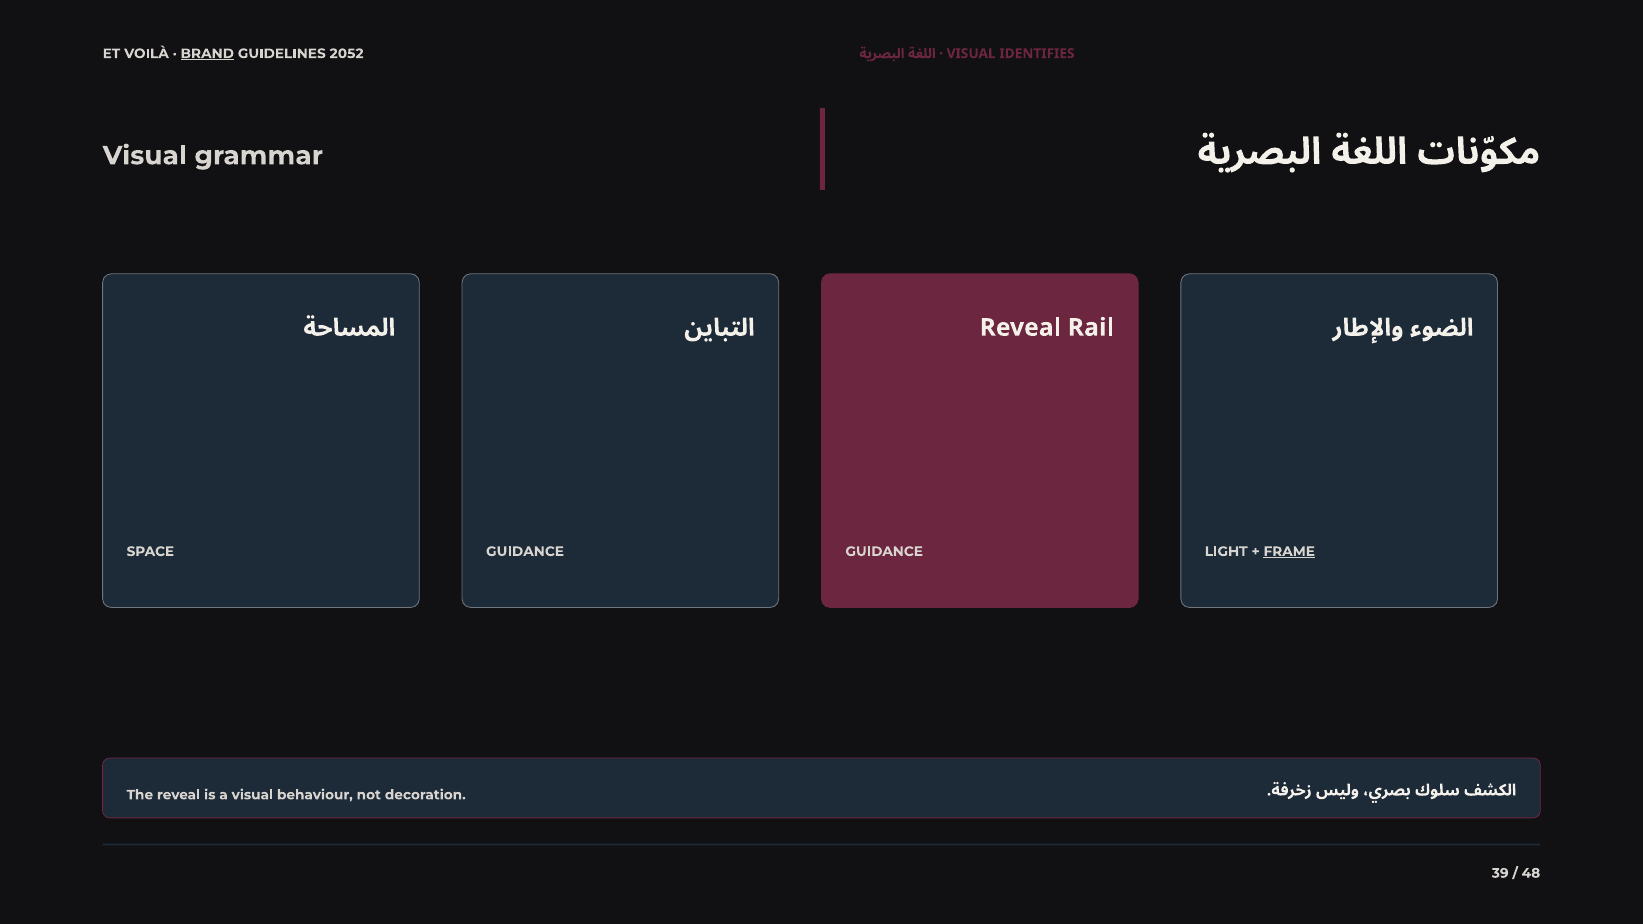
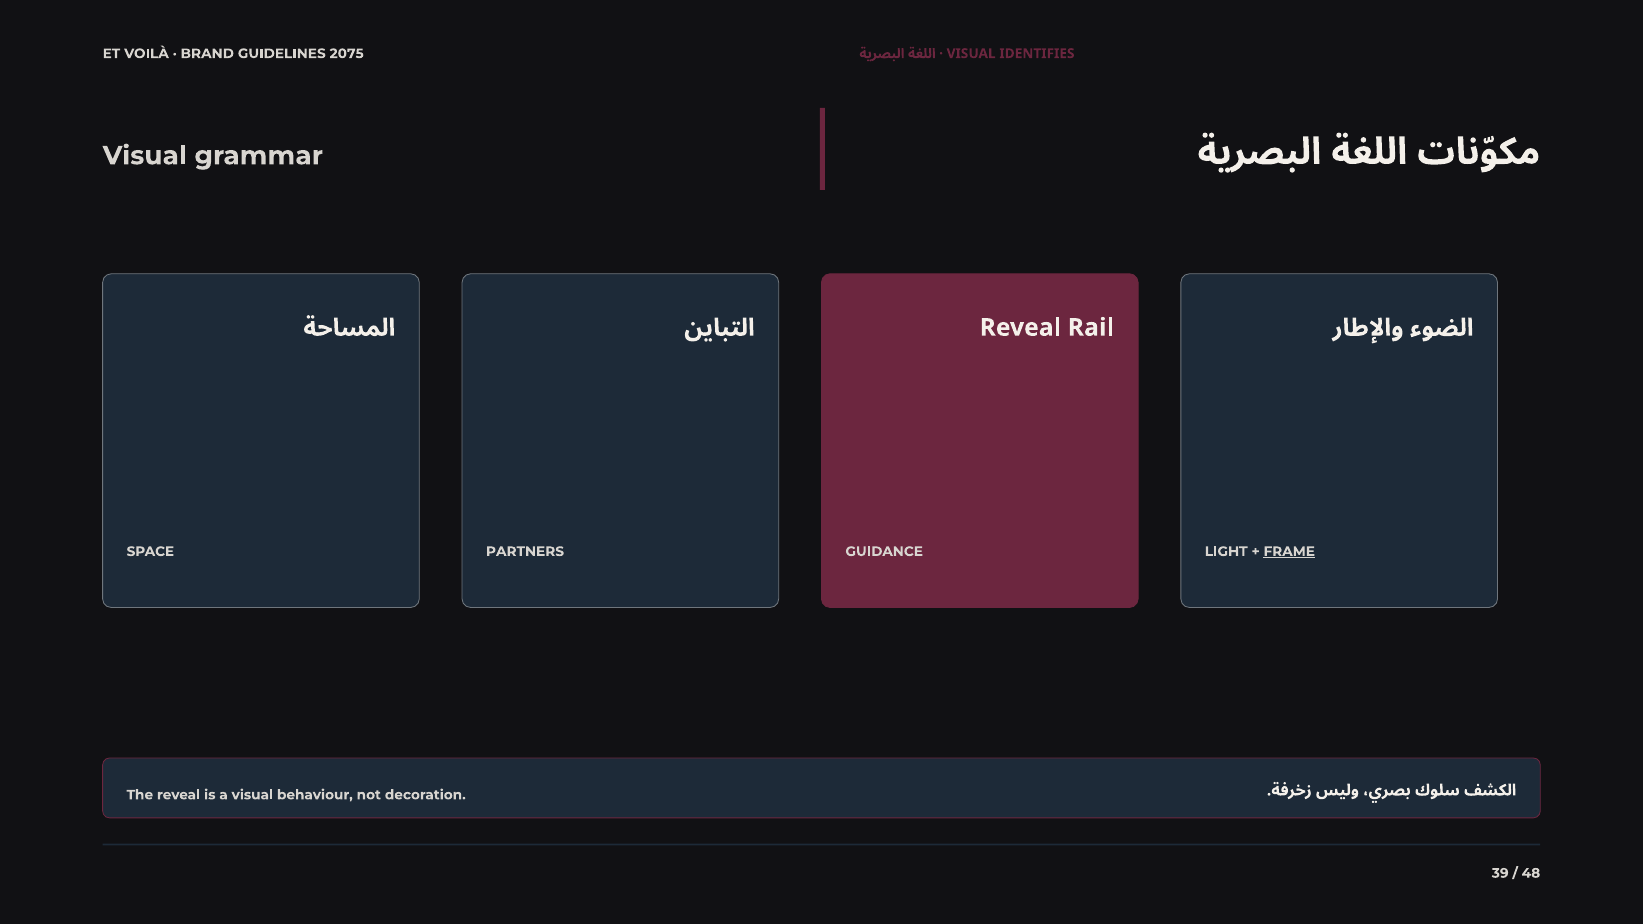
BRAND underline: present -> none (207, 54)
2052: 2052 -> 2075 (347, 54)
GUIDANCE: GUIDANCE -> PARTNERS (525, 552)
